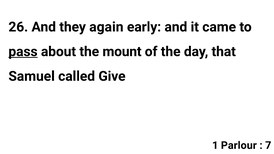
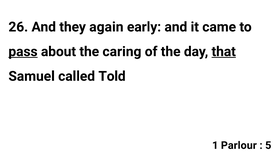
mount: mount -> caring (122, 52)
that underline: none -> present (224, 52)
Give: Give -> Told (112, 76)
7: 7 -> 5 (268, 146)
